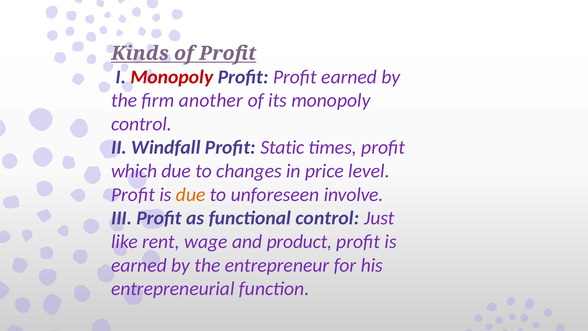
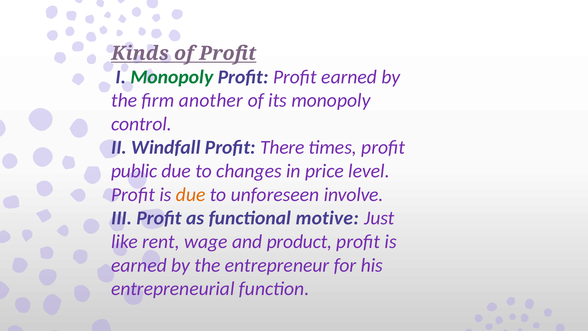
Monopoly colour: red -> green (172, 77)
Static: Static -> There (282, 147)
which: which -> public (134, 171)
functional control: control -> motive (327, 218)
